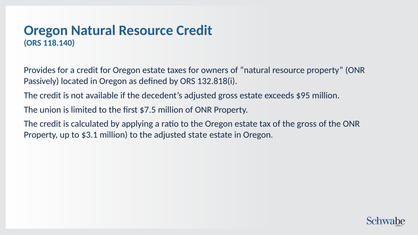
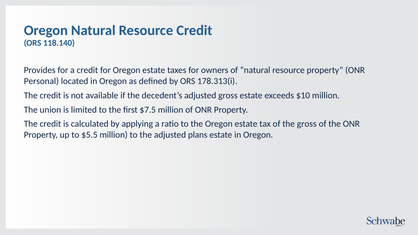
Passively: Passively -> Personal (41, 81)
132.818(i: 132.818(i -> 178.313(i (217, 81)
$95: $95 -> $10 (303, 95)
$3.1: $3.1 -> $5.5 (89, 135)
state: state -> plans (198, 135)
